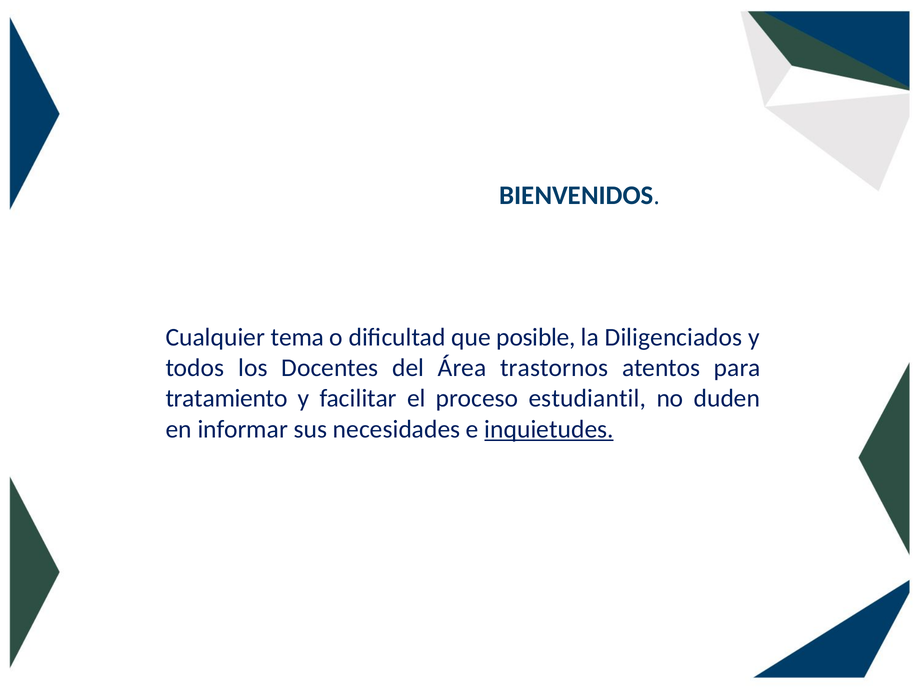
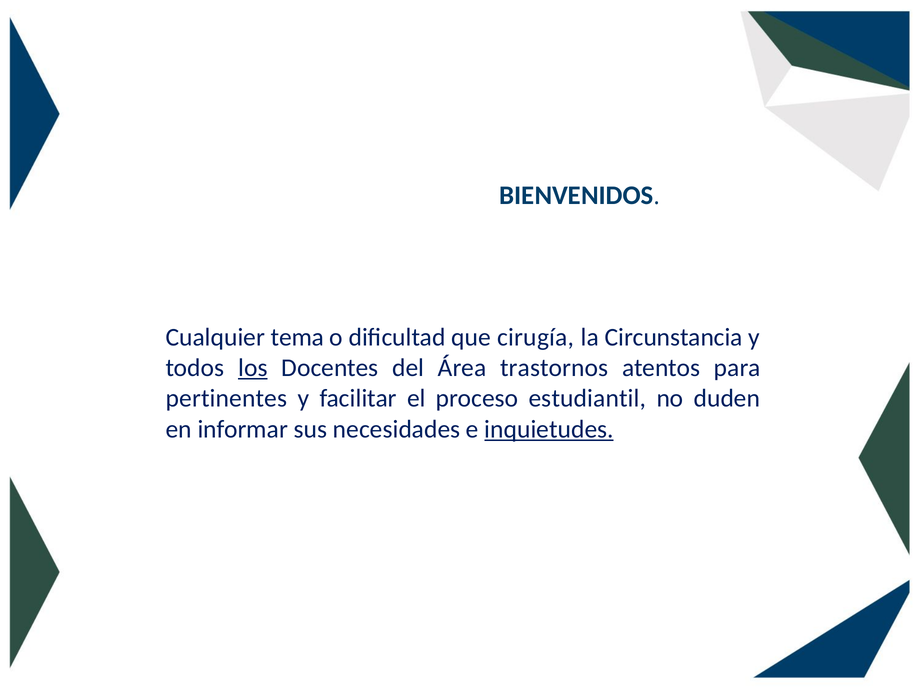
posible: posible -> cirugía (536, 337)
Diligenciados: Diligenciados -> Circunstancia (674, 337)
los underline: none -> present (253, 368)
tratamiento: tratamiento -> pertinentes (226, 399)
